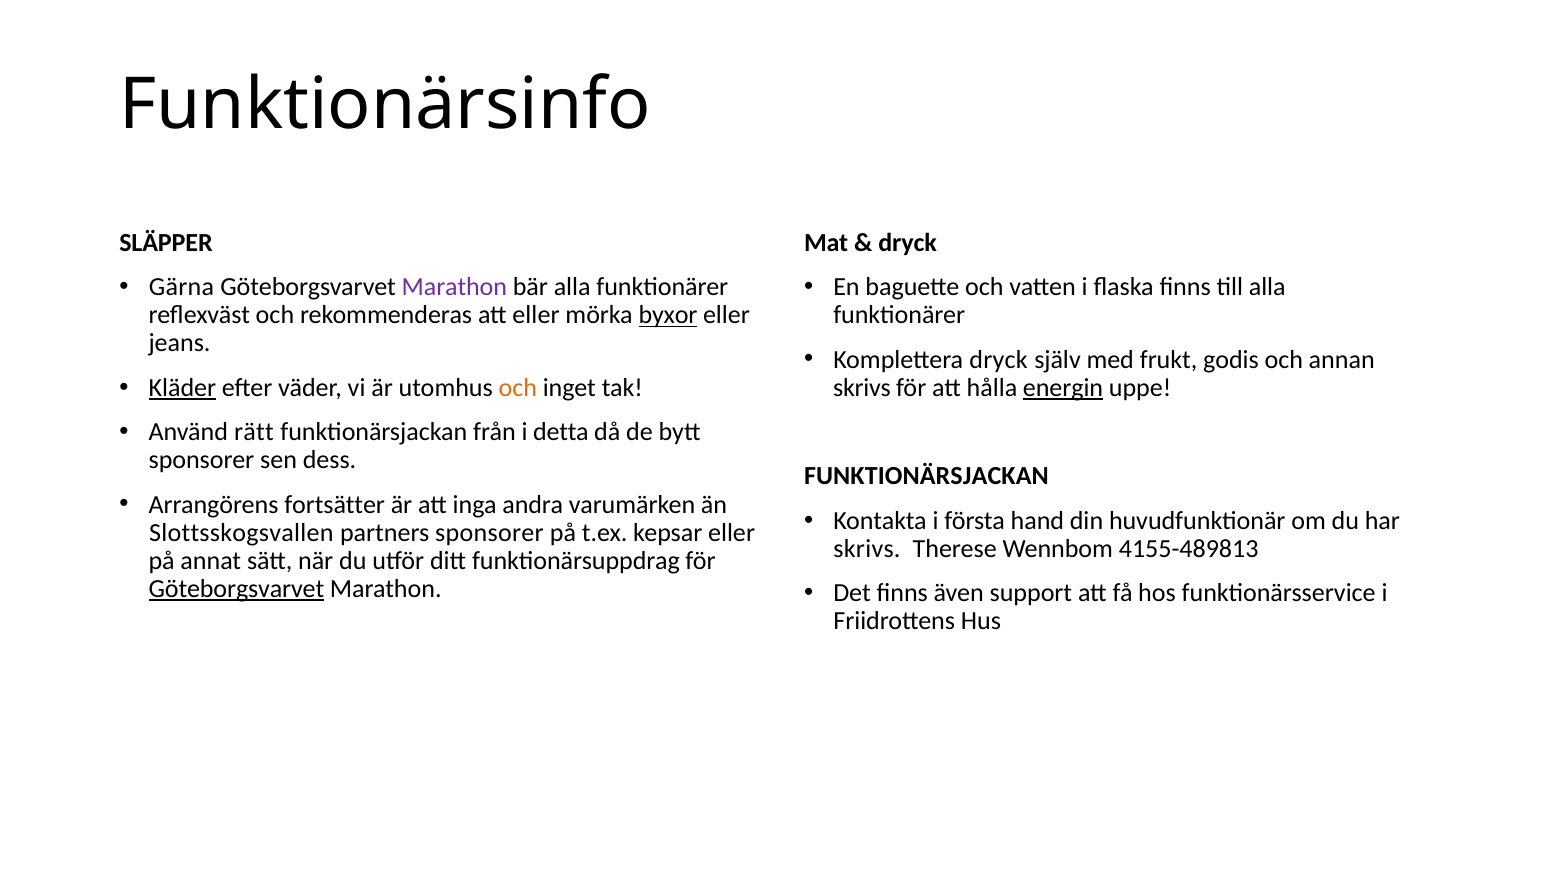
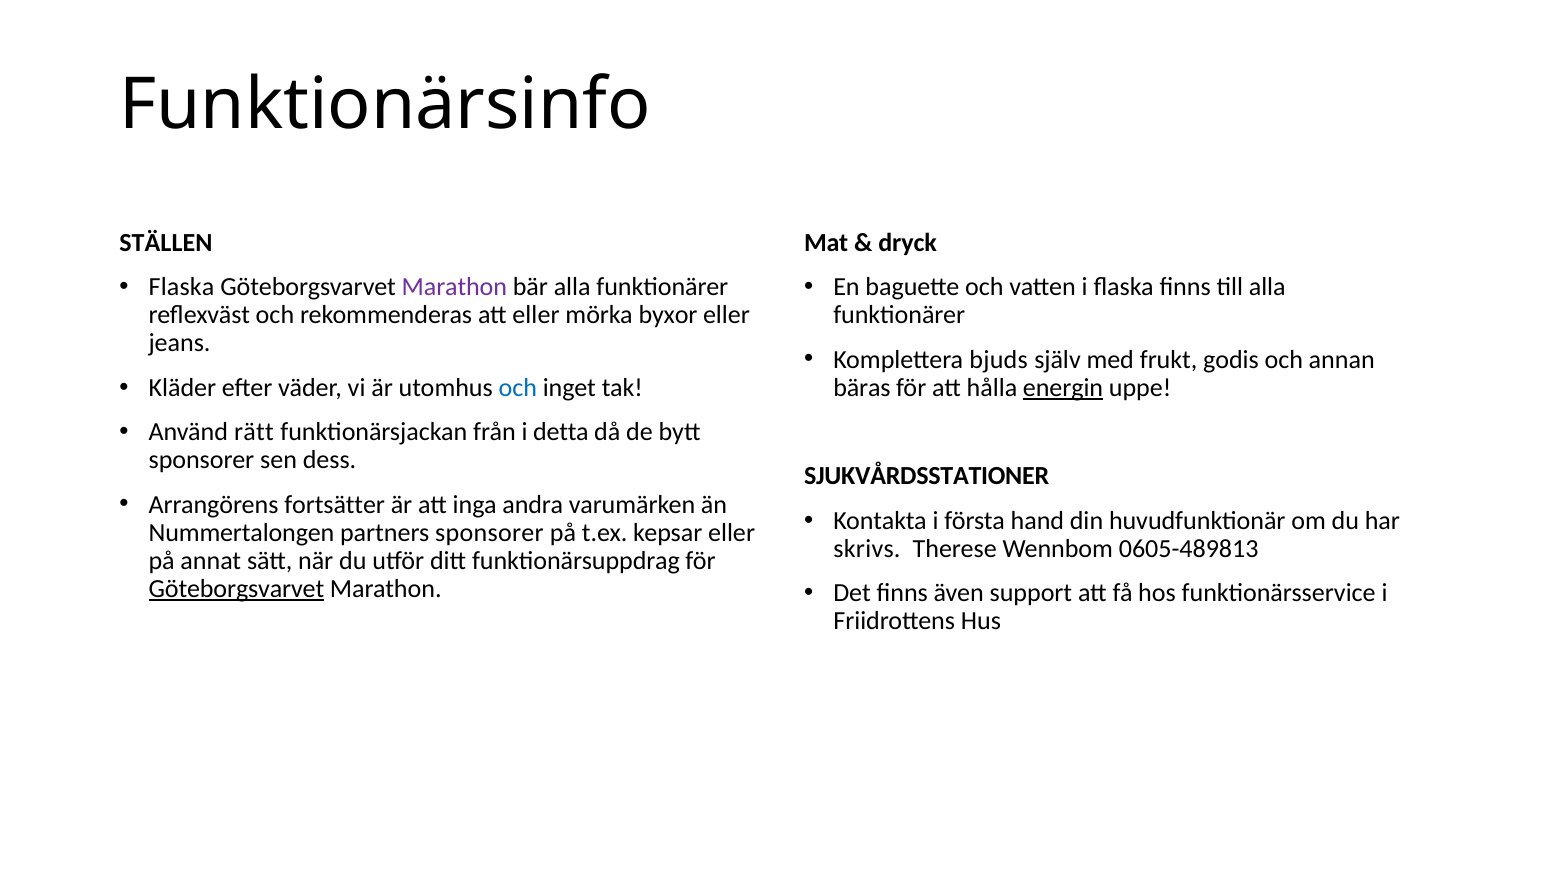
SLÄPPER: SLÄPPER -> STÄLLEN (166, 243)
Gärna: Gärna -> Flaska (182, 287)
byxor underline: present -> none (668, 315)
Komplettera dryck: dryck -> bjuds (999, 360)
Kläder underline: present -> none (182, 388)
och colour: orange -> blue (518, 388)
skrivs: skrivs -> bäras (862, 388)
FUNKTIONÄRSJACKAN: FUNKTIONÄRSJACKAN -> SJUKVÅRDSSTATIONER (927, 477)
Slottsskogsvallen: Slottsskogsvallen -> Nummertalongen (242, 533)
4155-489813: 4155-489813 -> 0605-489813 (1189, 549)
